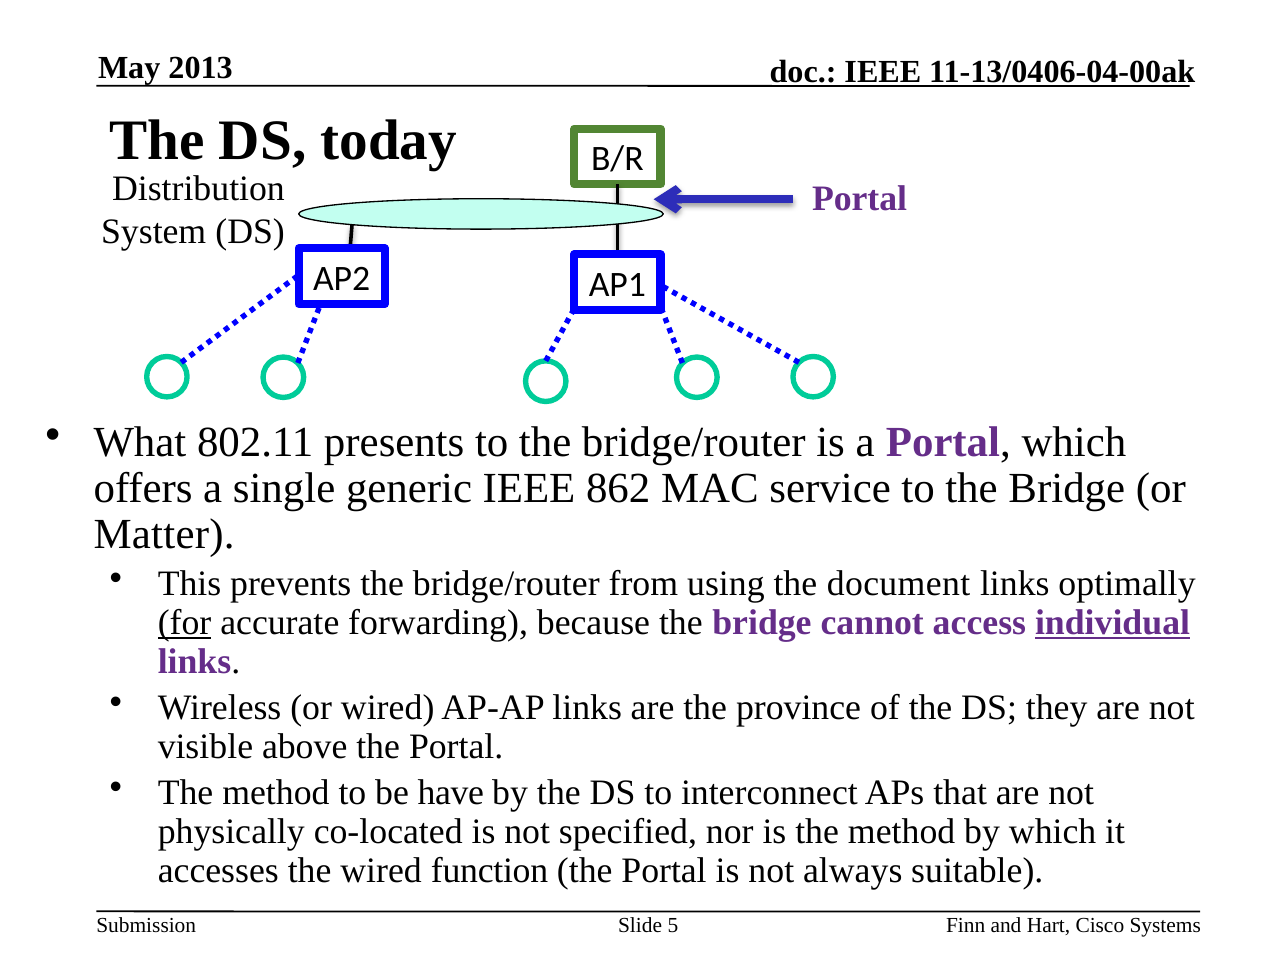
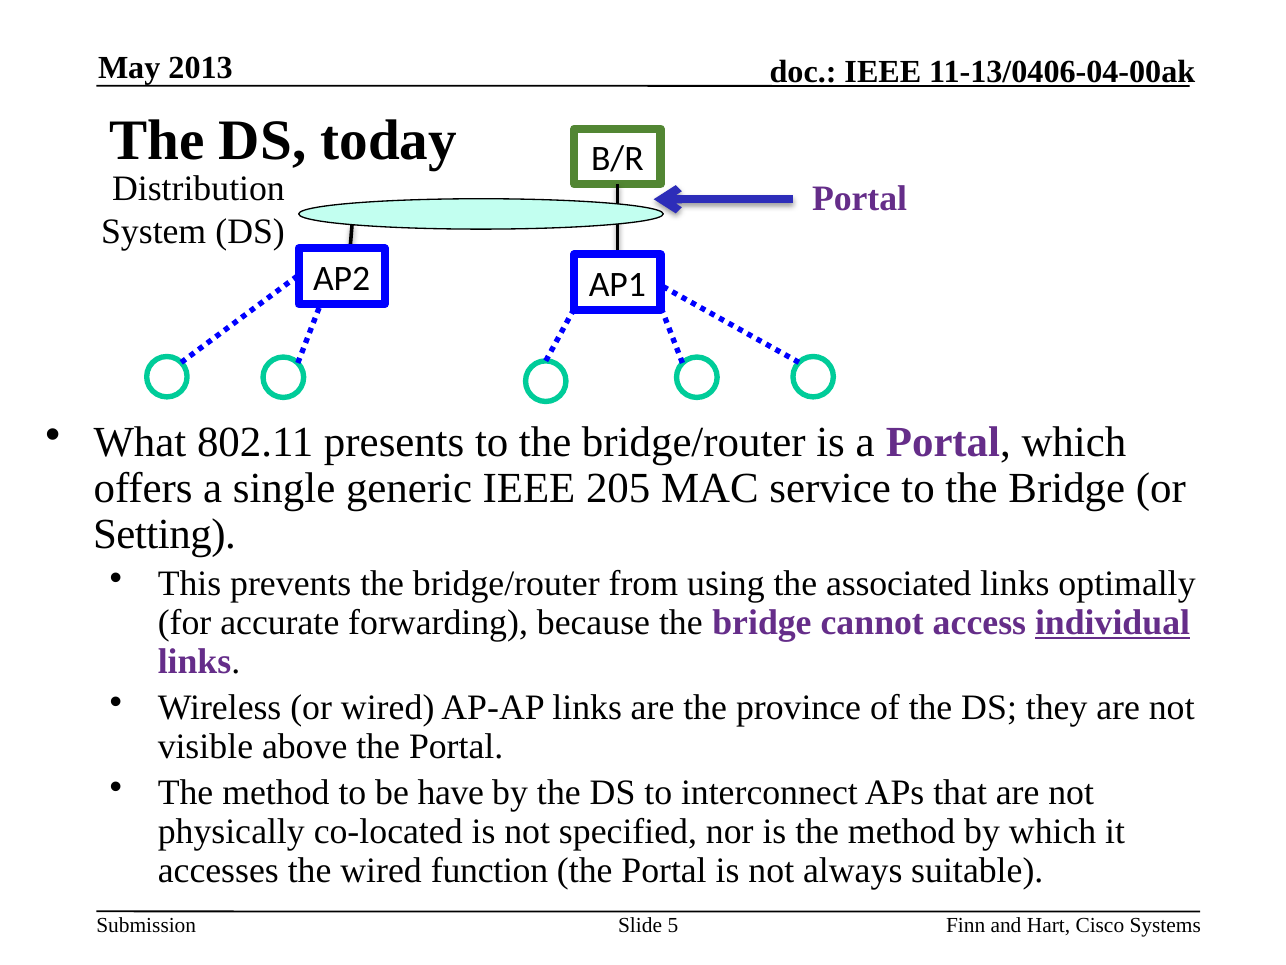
862: 862 -> 205 (618, 488)
Matter: Matter -> Setting (164, 534)
document: document -> associated (899, 584)
for underline: present -> none (185, 622)
